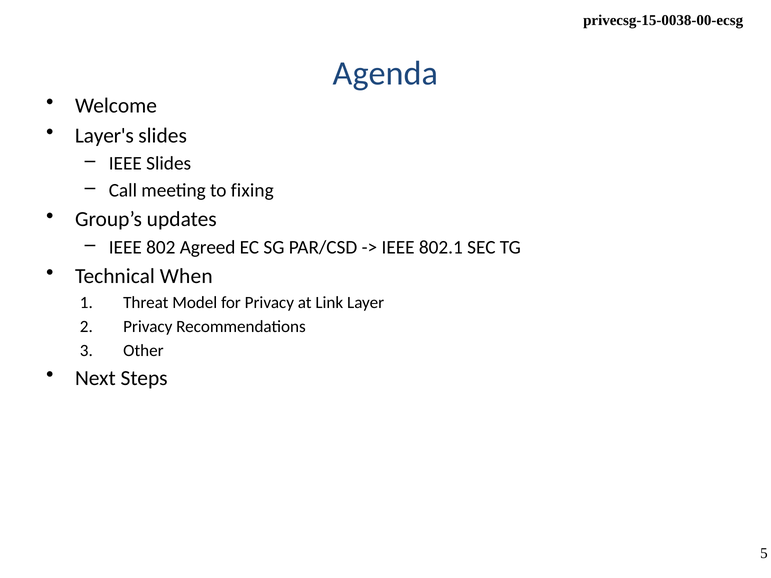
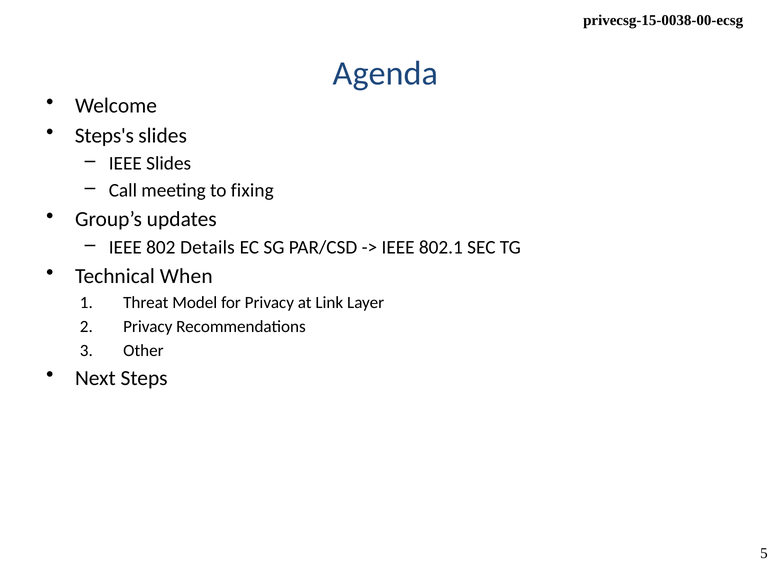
Layer's: Layer's -> Steps's (104, 136)
Agreed: Agreed -> Details (207, 248)
